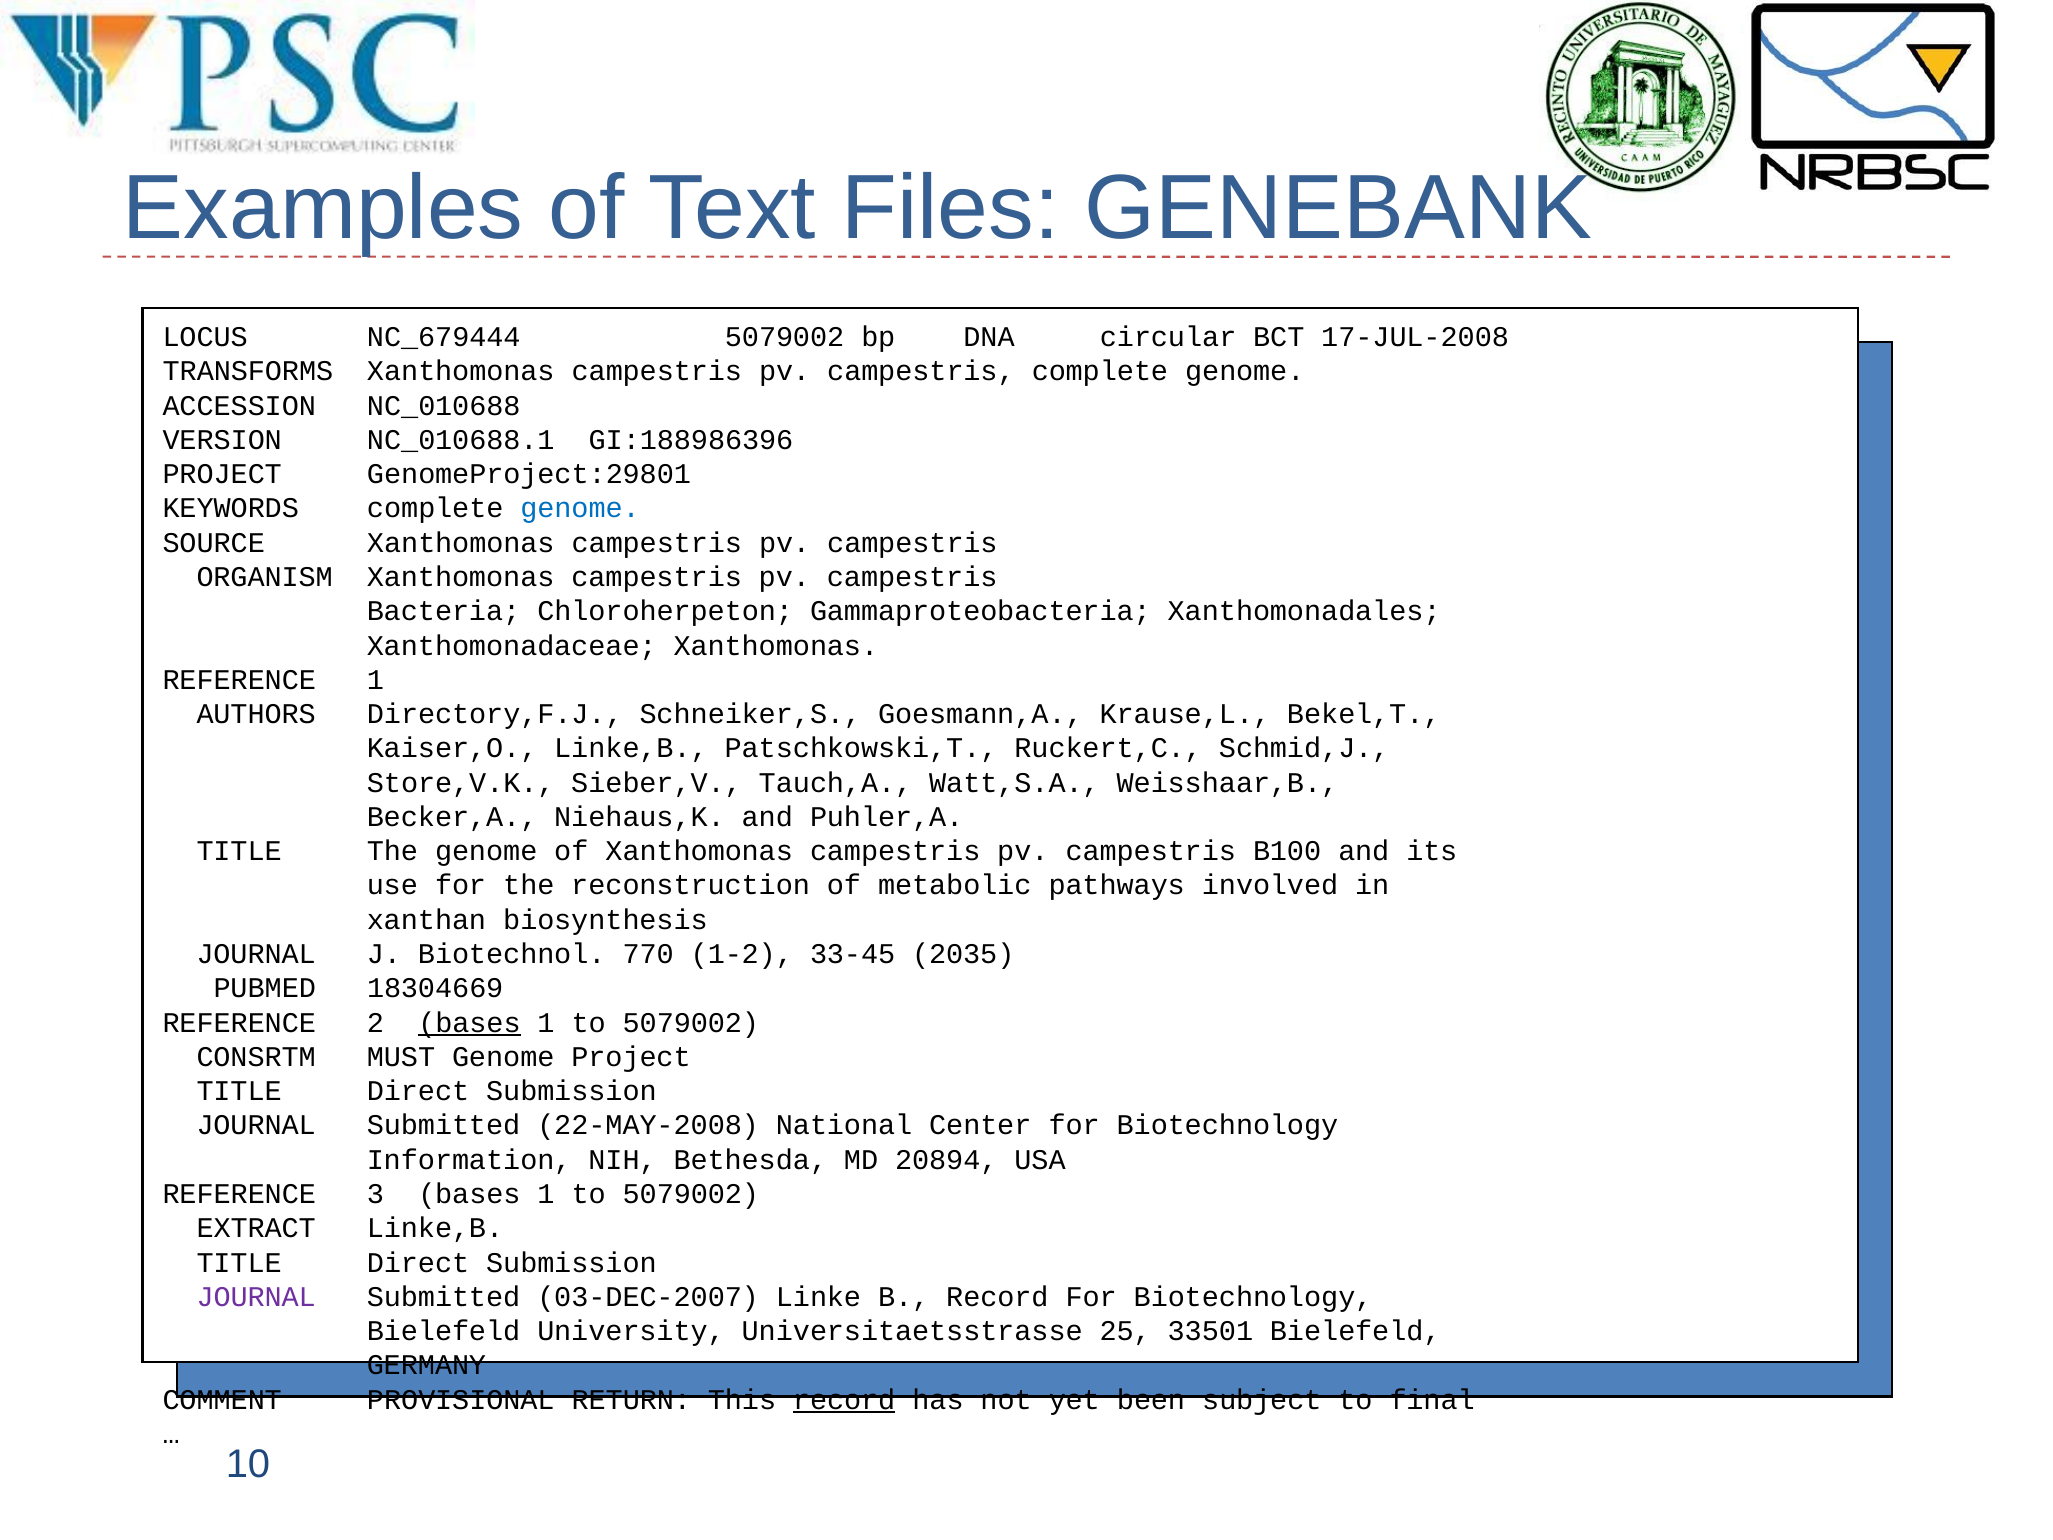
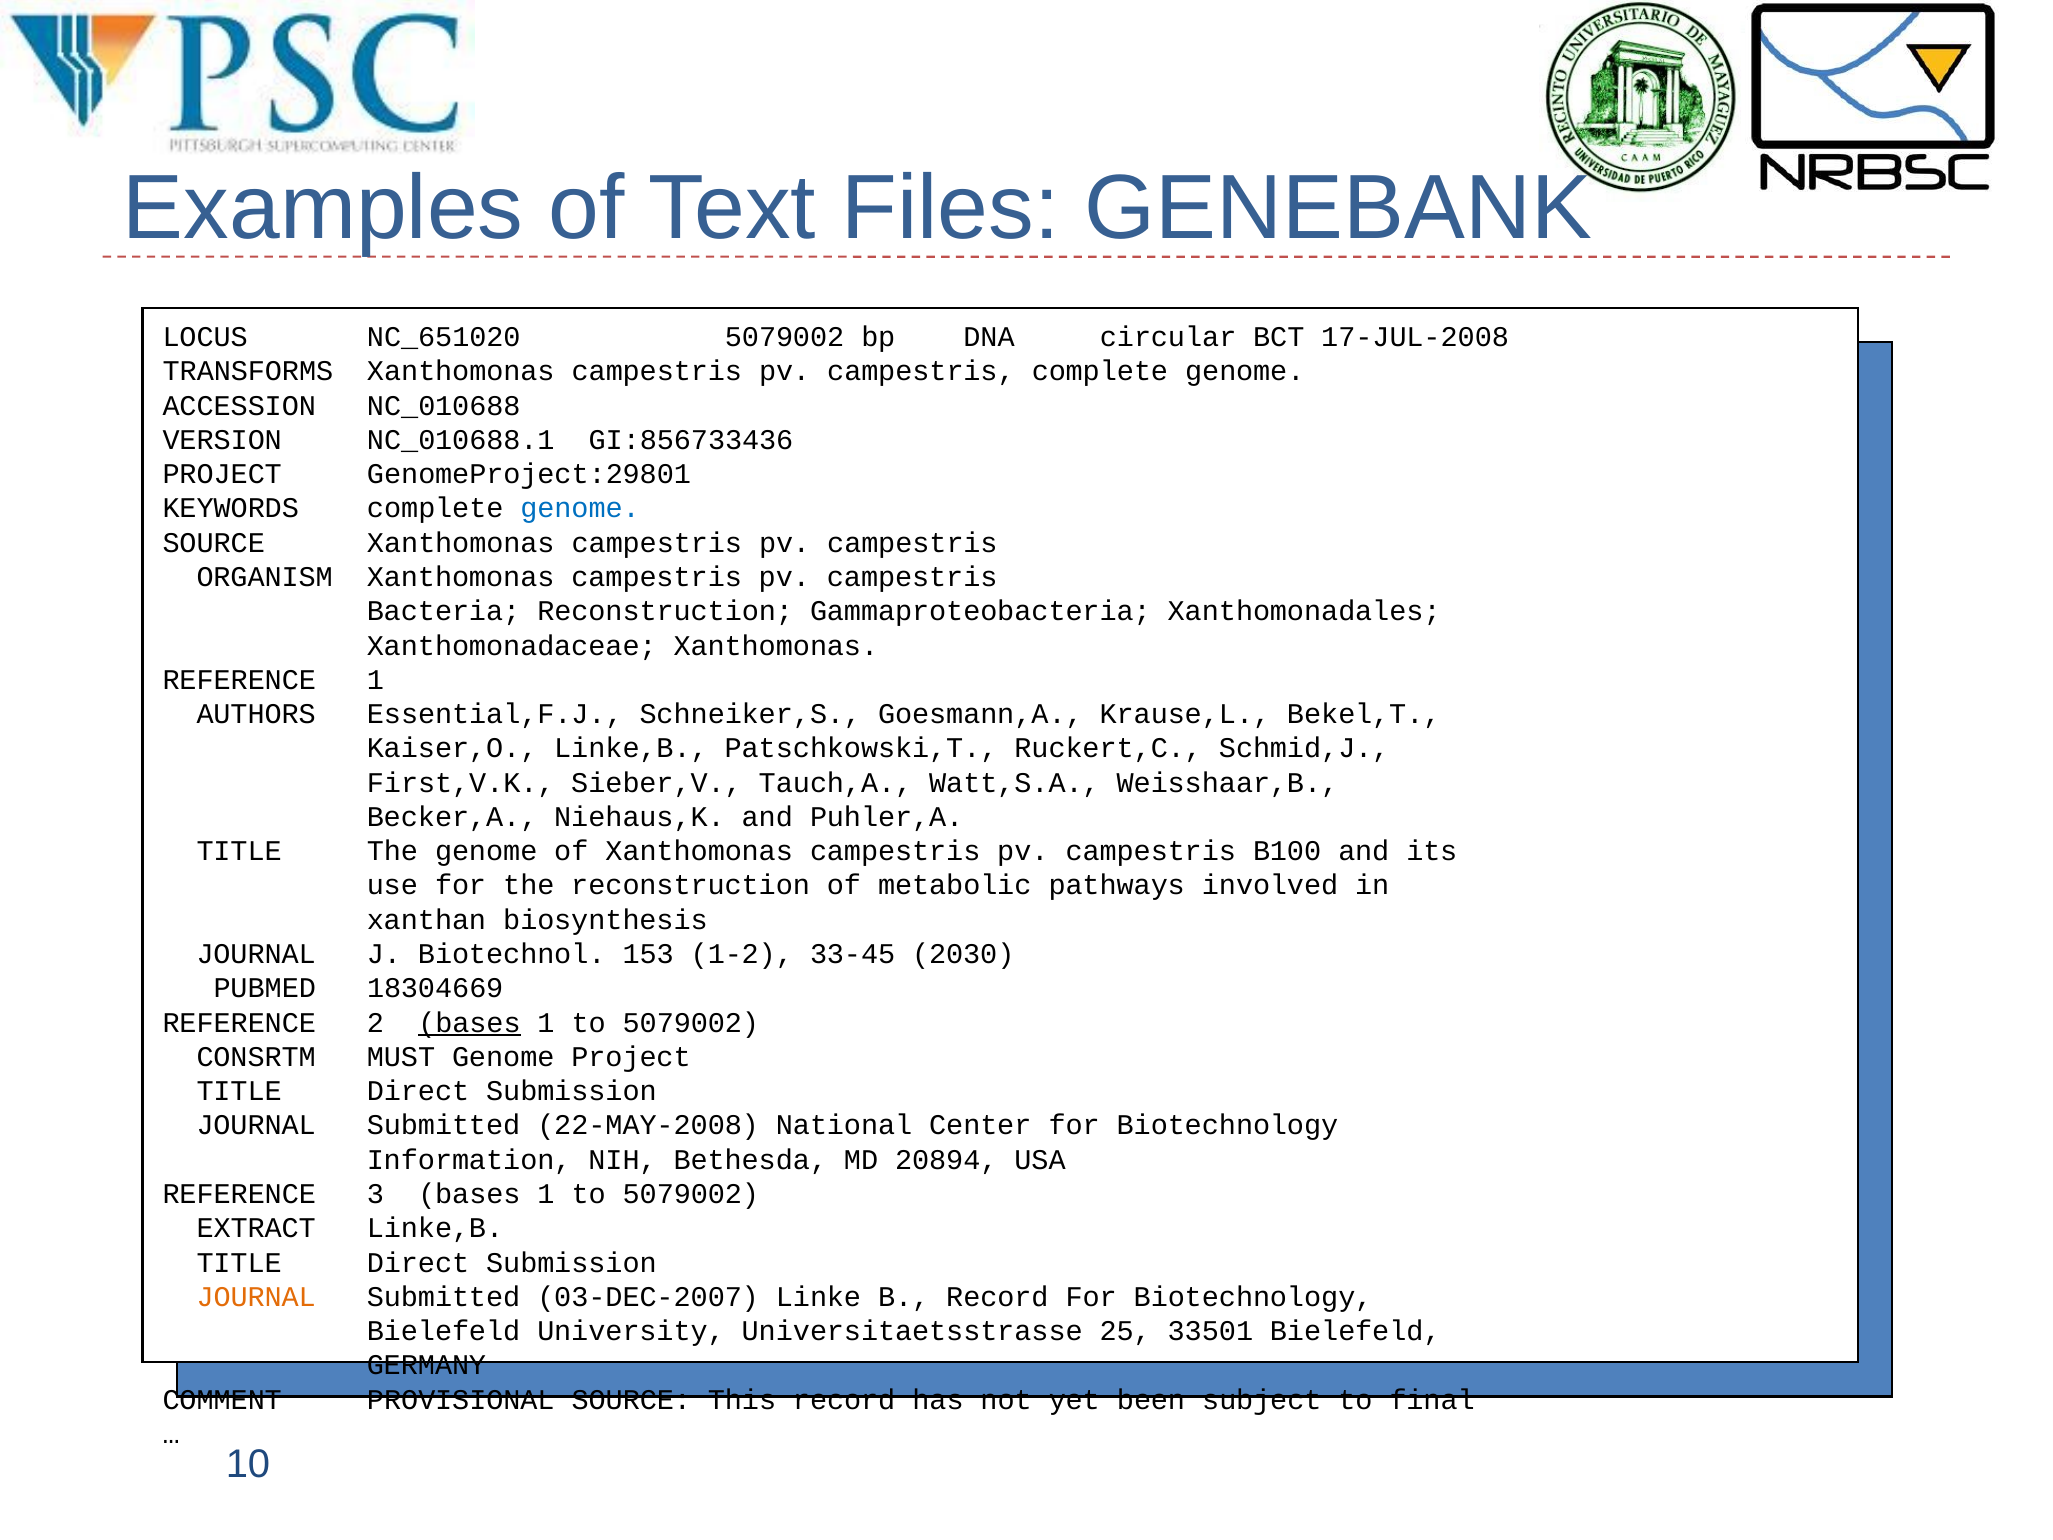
NC_679444: NC_679444 -> NC_651020 (444, 337)
GI:188986396: GI:188986396 -> GI:856733436 (691, 440)
Bacteria Chloroherpeton: Chloroherpeton -> Reconstruction (665, 611)
Directory,F.J: Directory,F.J -> Essential,F.J (495, 714)
Store,V.K: Store,V.K -> First,V.K (461, 783)
770: 770 -> 153 (648, 954)
2035: 2035 -> 2030 (963, 954)
JOURNAL colour: purple -> orange (256, 1297)
PROVISIONAL RETURN: RETURN -> SOURCE (631, 1399)
record underline: present -> none (844, 1399)
